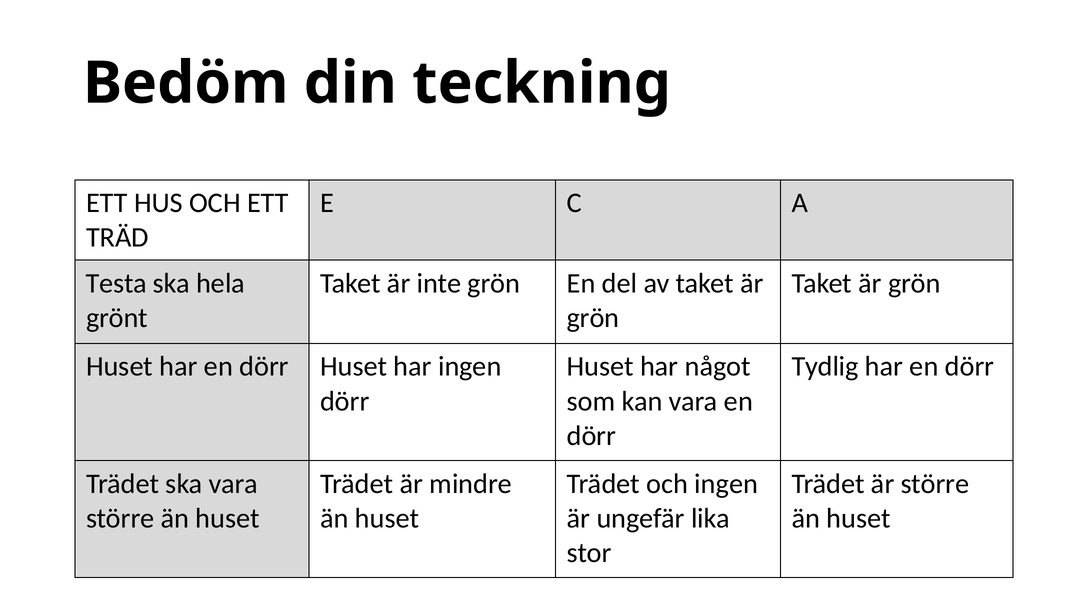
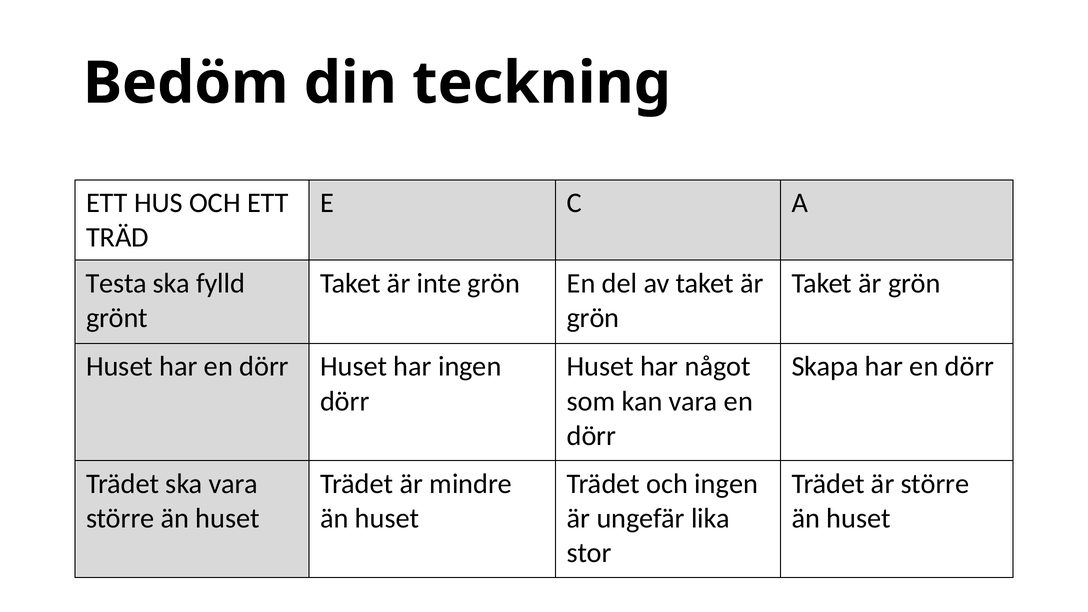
hela: hela -> fylld (221, 283)
Tydlig: Tydlig -> Skapa (825, 367)
